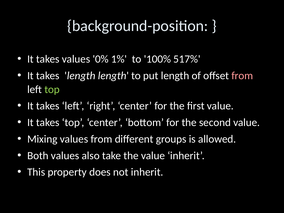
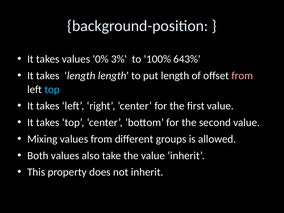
1%: 1% -> 3% (119, 59)
517%: 517% -> 643% (187, 59)
top colour: light green -> light blue (52, 89)
